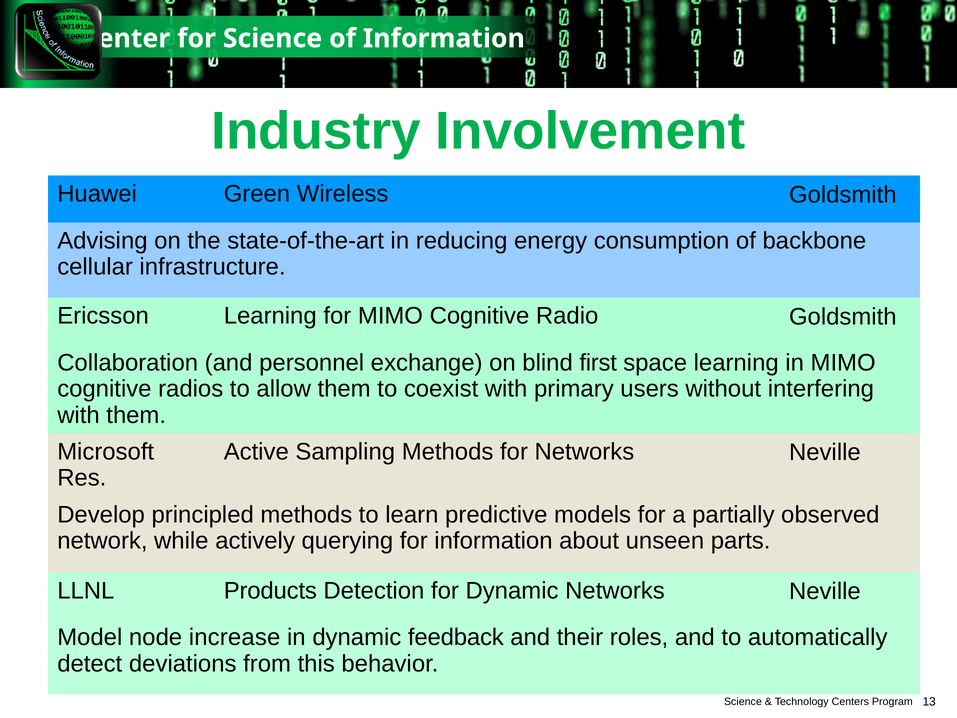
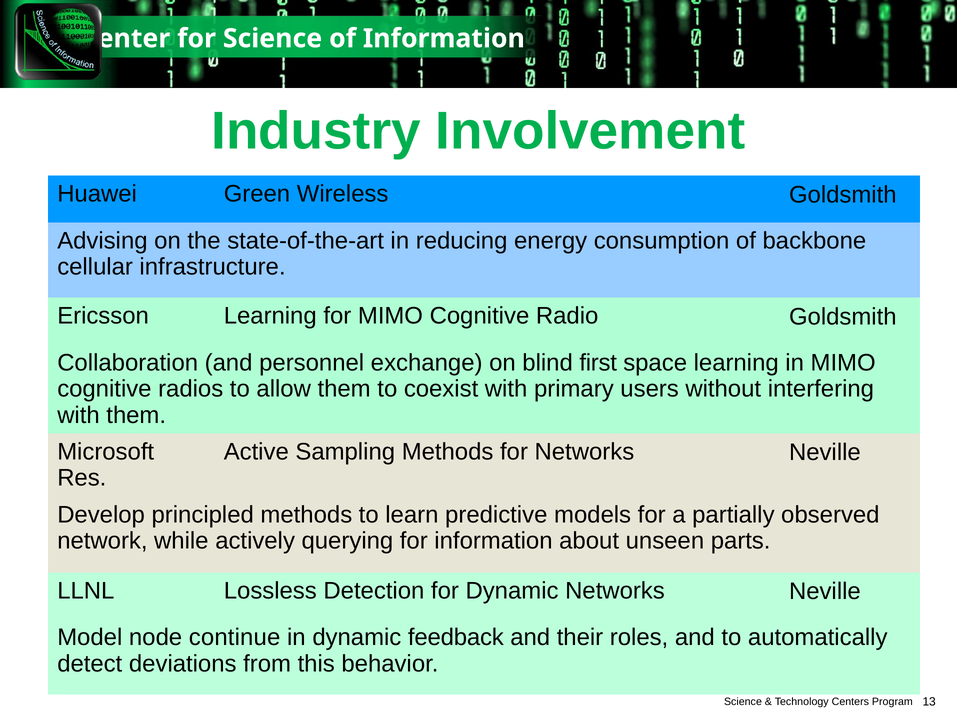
Products: Products -> Lossless (270, 591)
increase: increase -> continue (235, 637)
